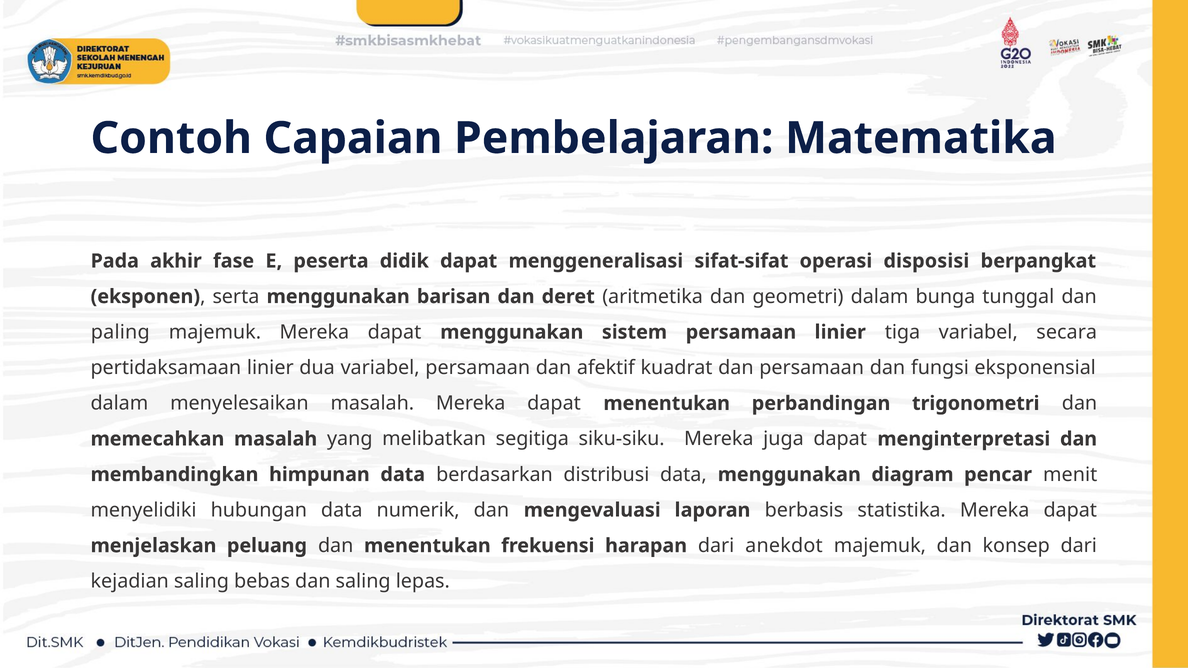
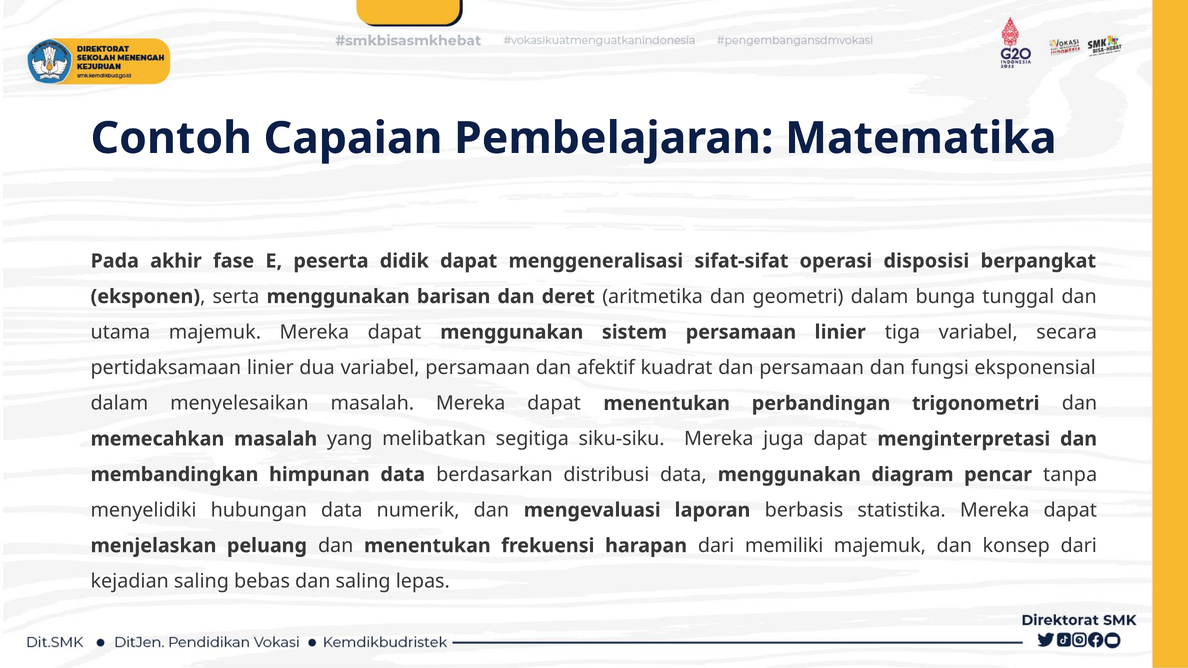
paling: paling -> utama (120, 332)
menit: menit -> tanpa (1070, 475)
anekdot: anekdot -> memiliki (784, 546)
